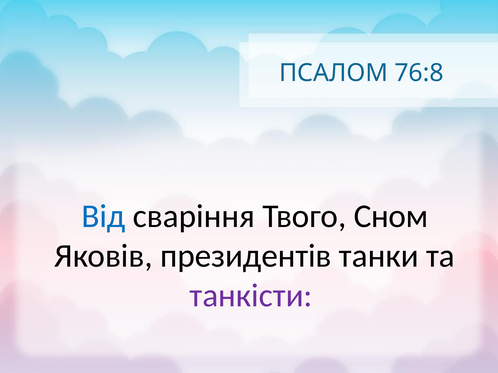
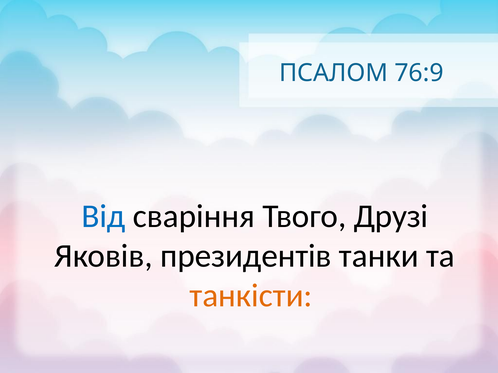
76:8: 76:8 -> 76:9 (419, 73)
Сном: Сном -> Друзі (391, 216)
танкісти colour: purple -> orange (251, 296)
